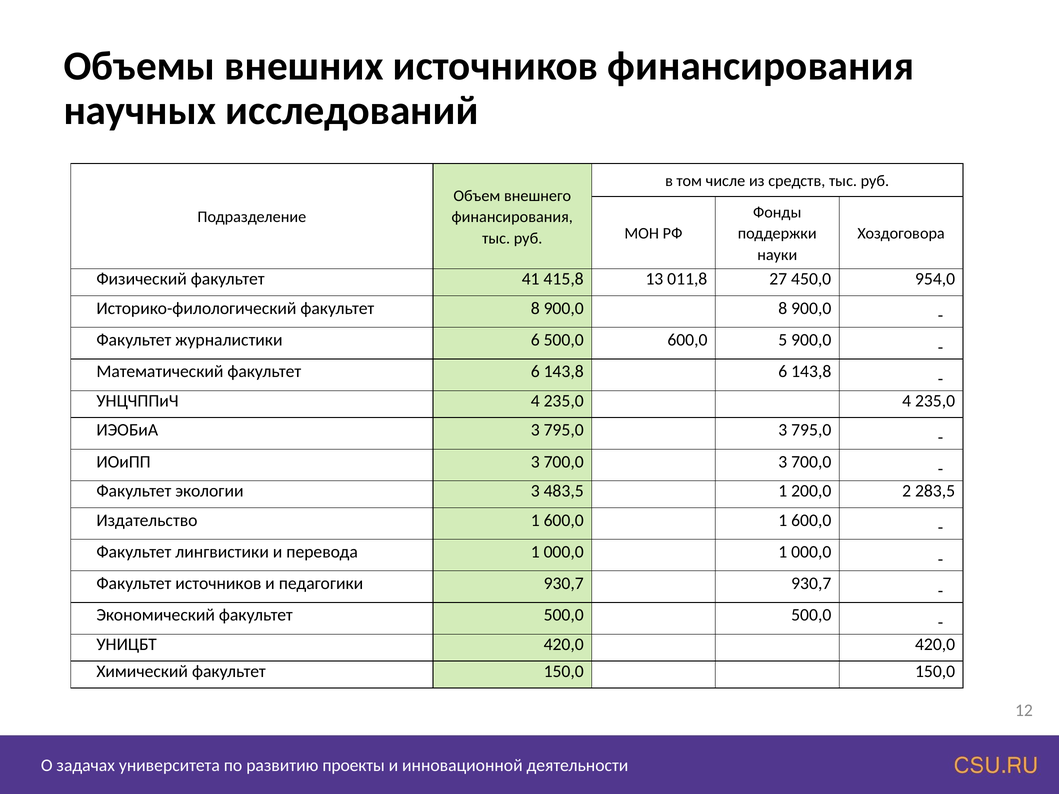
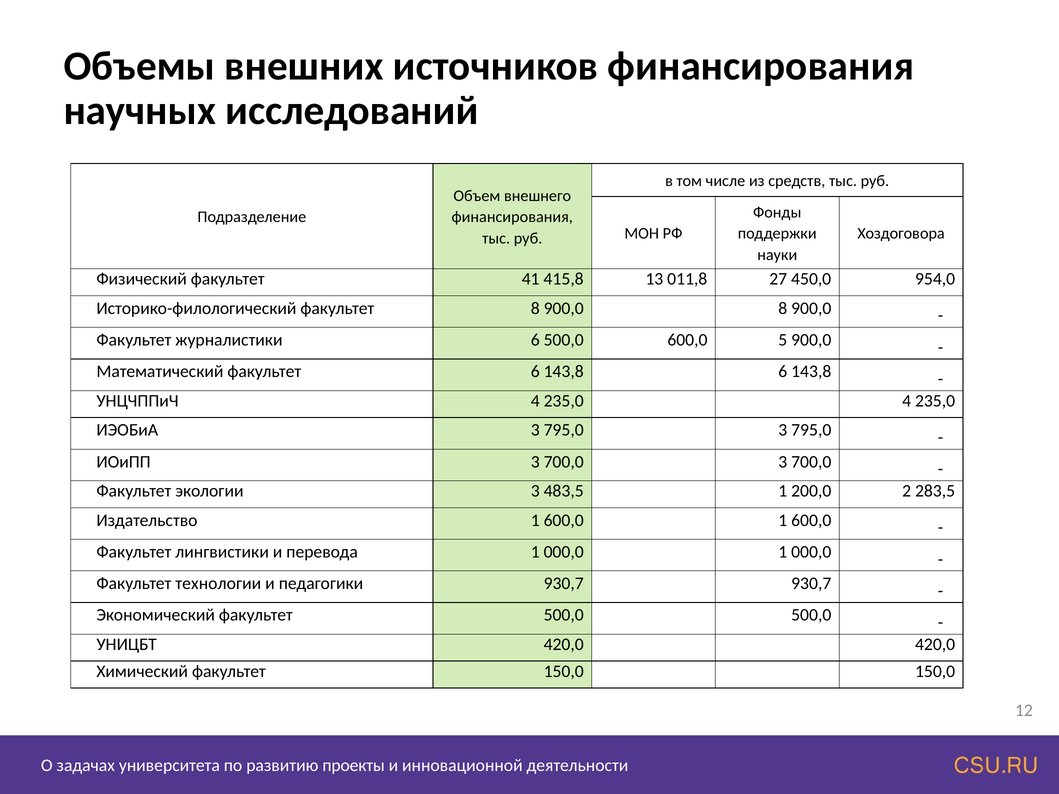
Факультет источников: источников -> технологии (218, 584)
